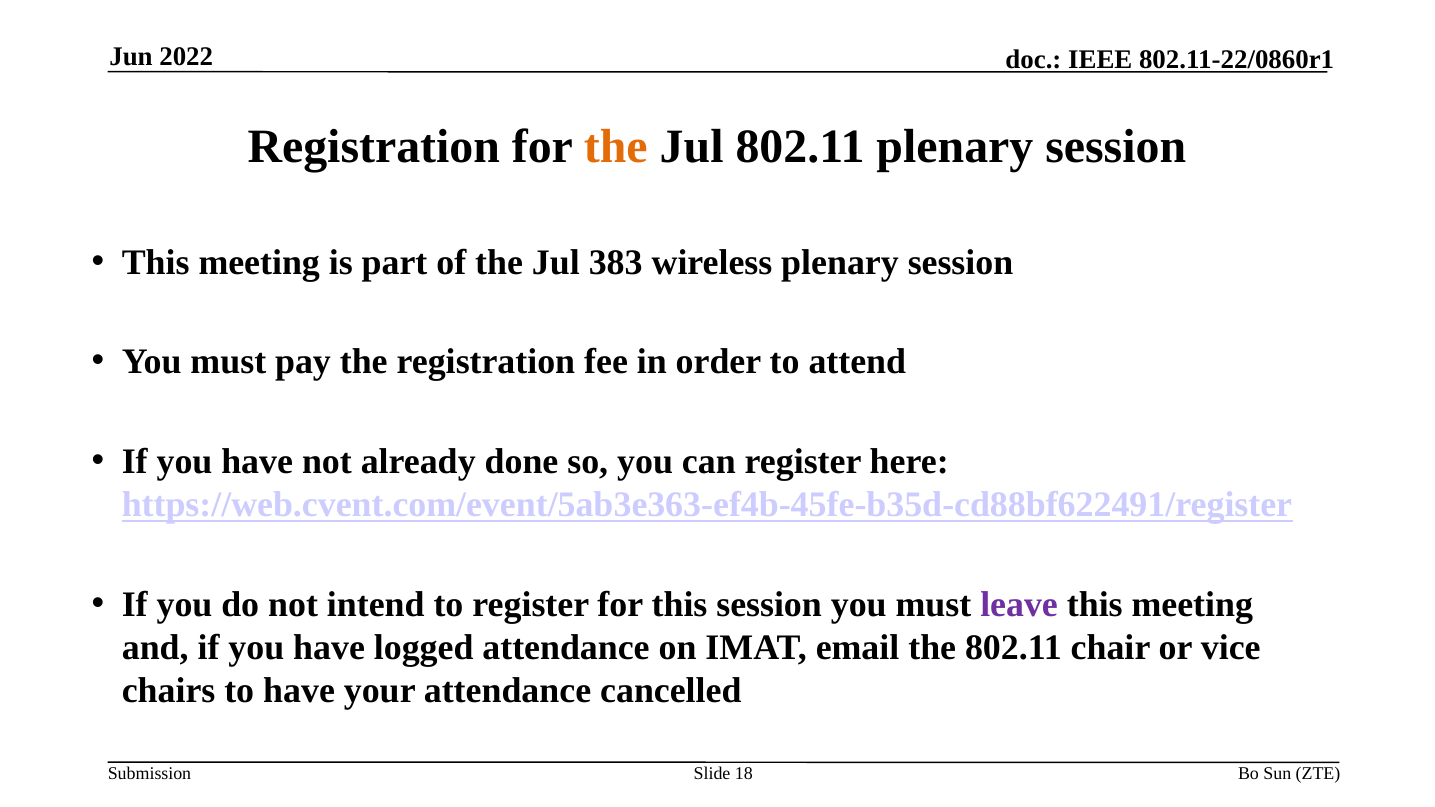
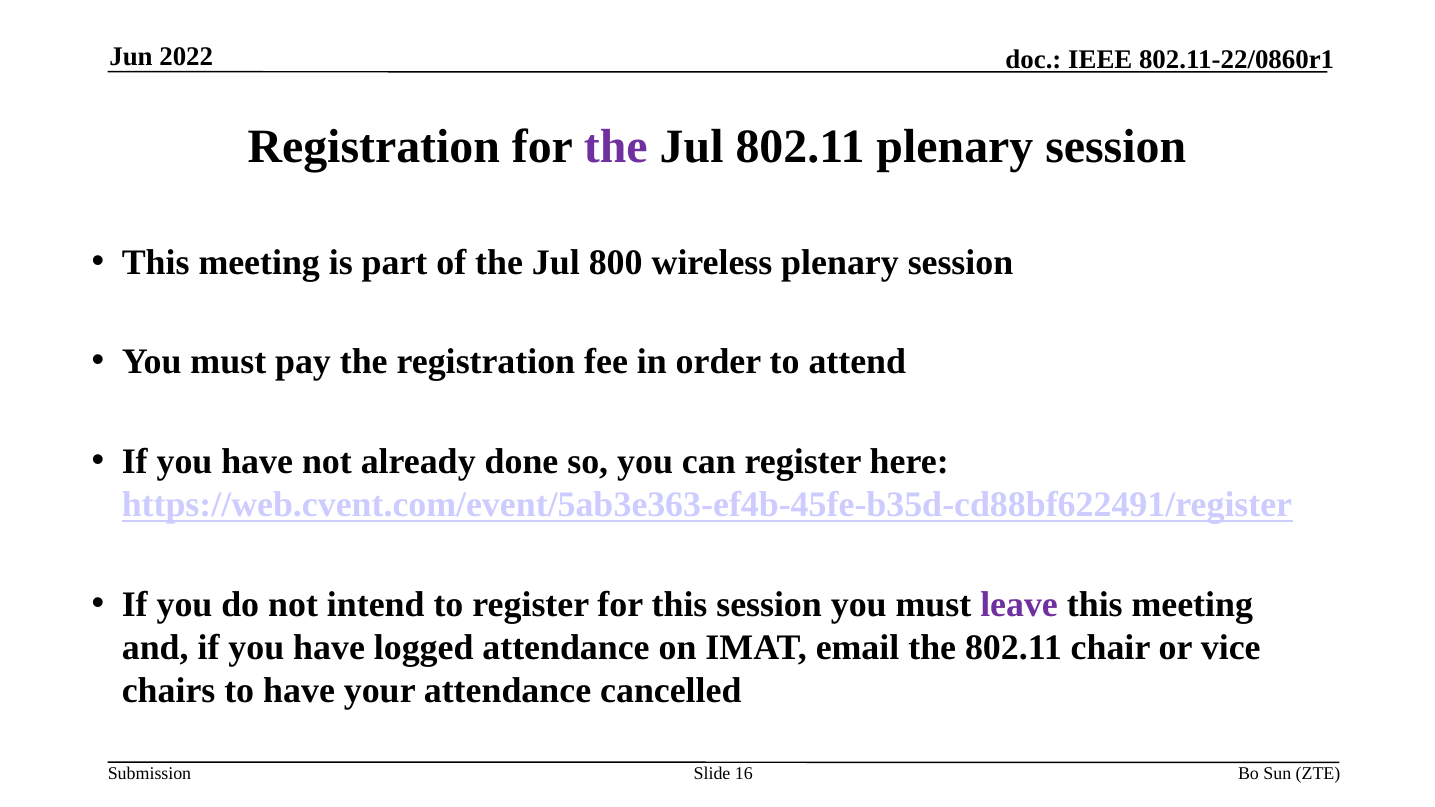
the colour: orange -> purple (616, 147)
383: 383 -> 800 (616, 263)
18: 18 -> 16 (744, 774)
